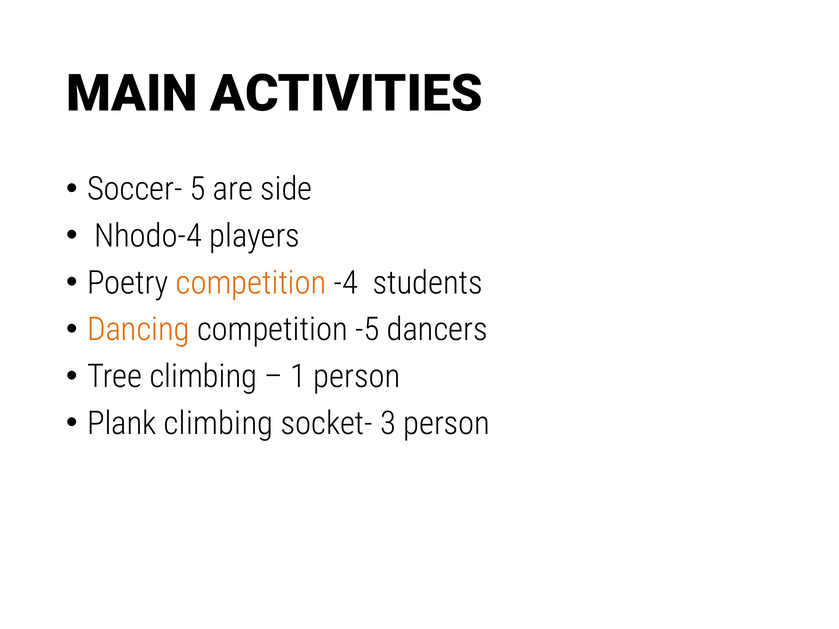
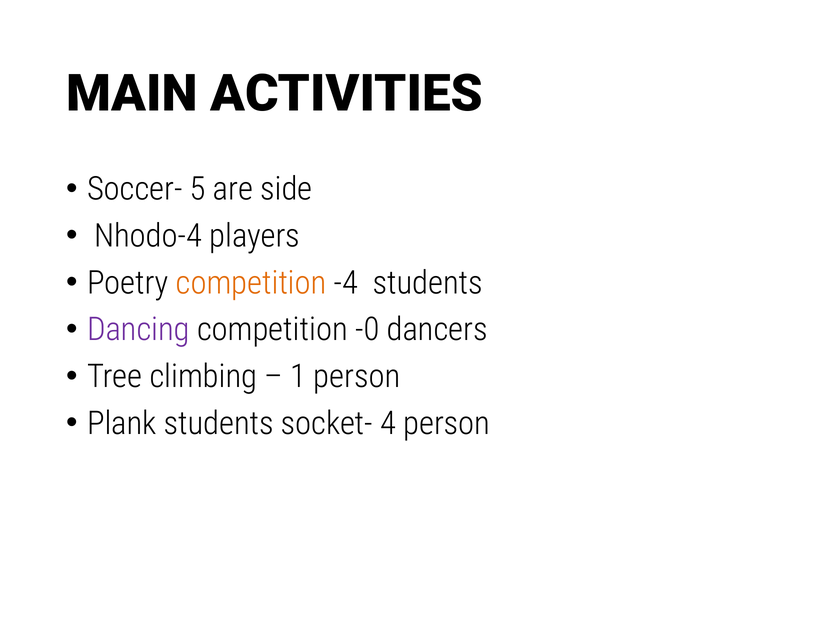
Dancing colour: orange -> purple (138, 330)
-5: -5 -> -0 (367, 330)
Plank climbing: climbing -> students (219, 424)
3: 3 -> 4 (388, 424)
